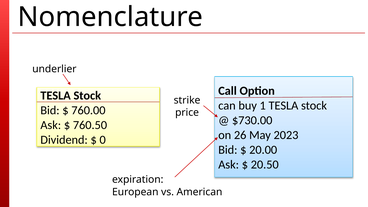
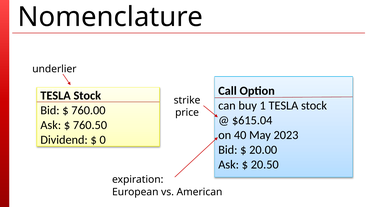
$730.00: $730.00 -> $615.04 (252, 120)
26: 26 -> 40 (240, 135)
